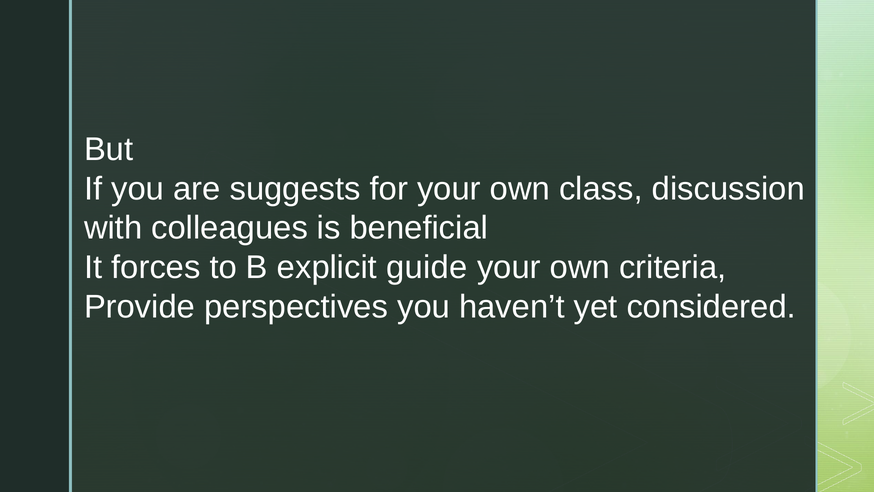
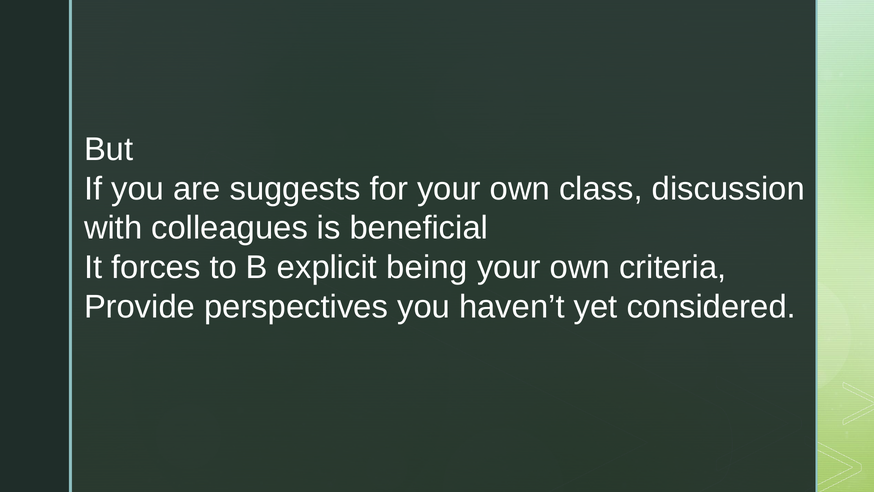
guide: guide -> being (427, 267)
